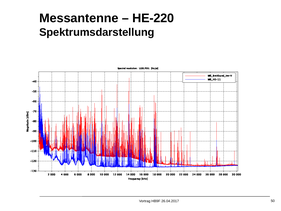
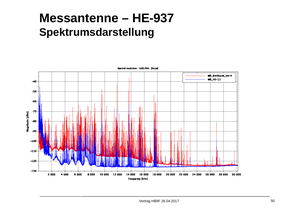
HE-220: HE-220 -> HE-937 (153, 18)
